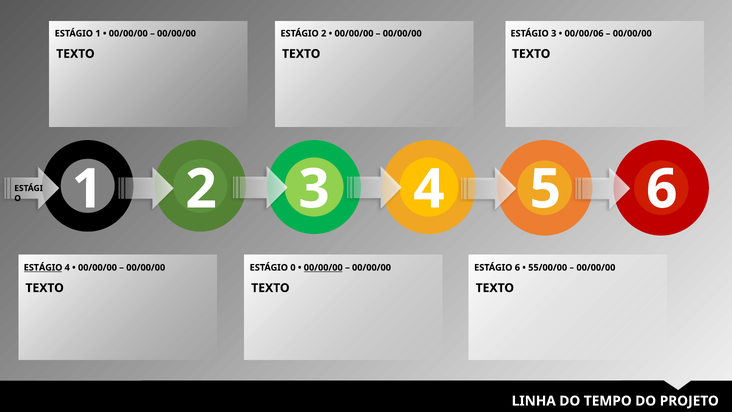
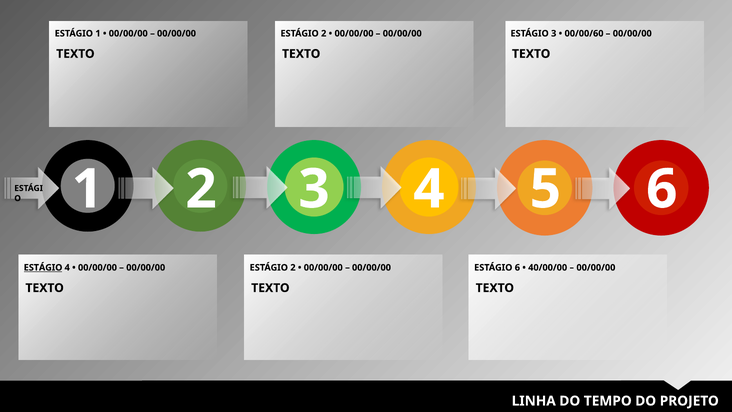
00/00/06: 00/00/06 -> 00/00/60 (584, 33)
0: 0 -> 2 (293, 267)
00/00/00 underline: present -> none (323, 267)
55/00/00: 55/00/00 -> 40/00/00 (548, 267)
